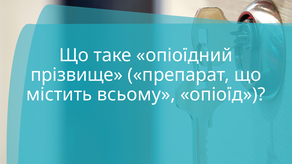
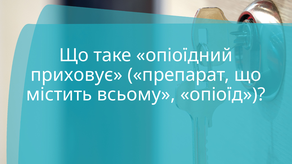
прізвище: прізвище -> приховує (77, 75)
